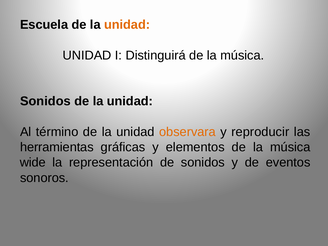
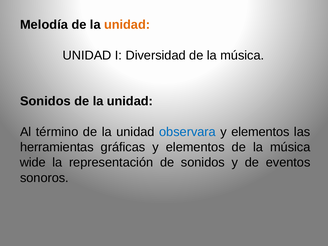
Escuela: Escuela -> Melodía (44, 25)
Distinguirá: Distinguirá -> Diversidad (156, 55)
observara colour: orange -> blue (187, 132)
reproducir: reproducir -> elementos (260, 132)
